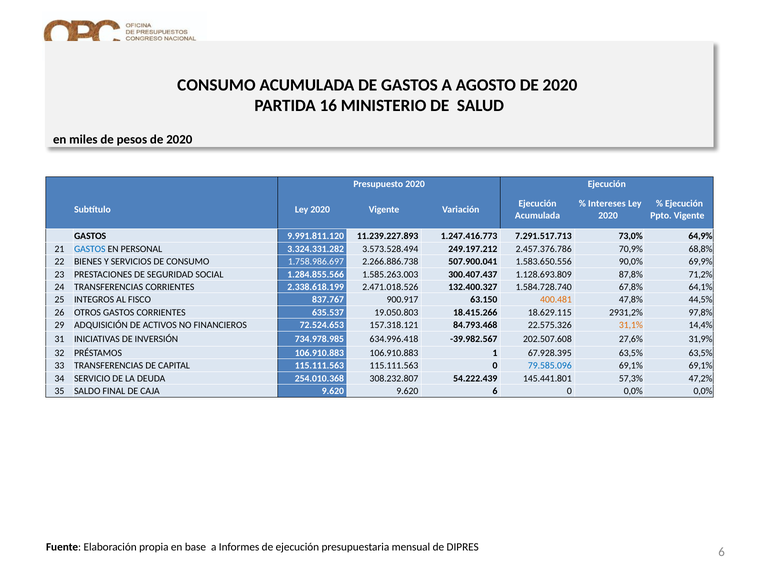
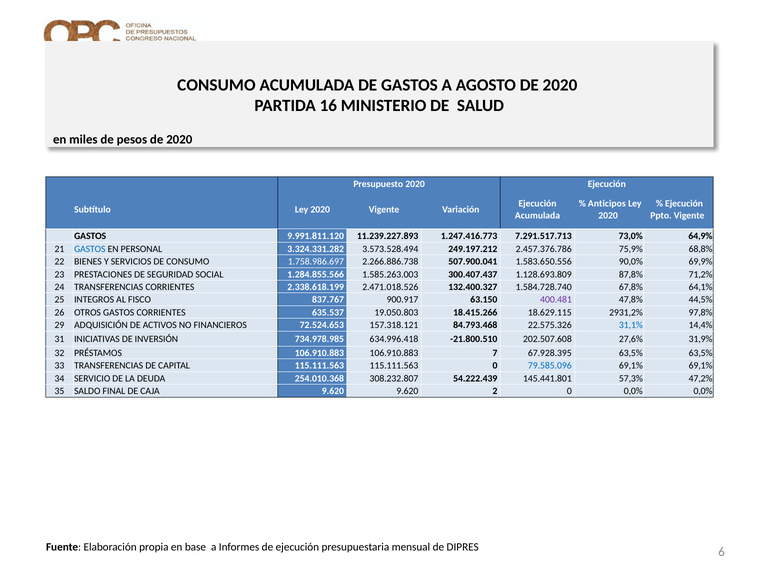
Intereses: Intereses -> Anticipos (607, 204)
70,9%: 70,9% -> 75,9% (631, 249)
400.481 colour: orange -> purple (556, 300)
31,1% colour: orange -> blue (631, 325)
-39.982.567: -39.982.567 -> -21.800.510 (474, 339)
1: 1 -> 7 (495, 353)
9.620 6: 6 -> 2 (495, 391)
